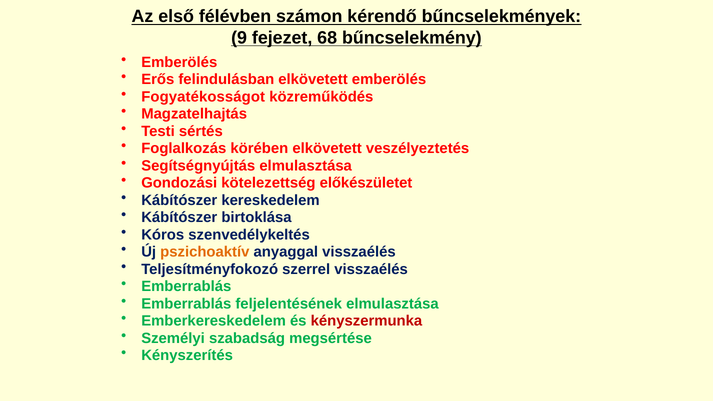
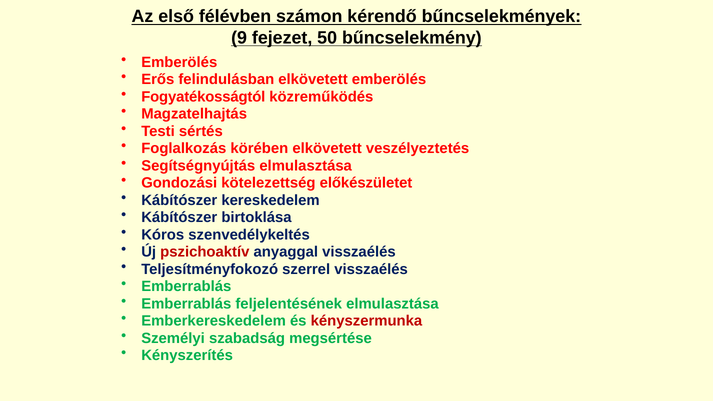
68: 68 -> 50 (327, 38)
Fogyatékosságot: Fogyatékosságot -> Fogyatékosságtól (203, 97)
pszichoaktív colour: orange -> red (205, 252)
